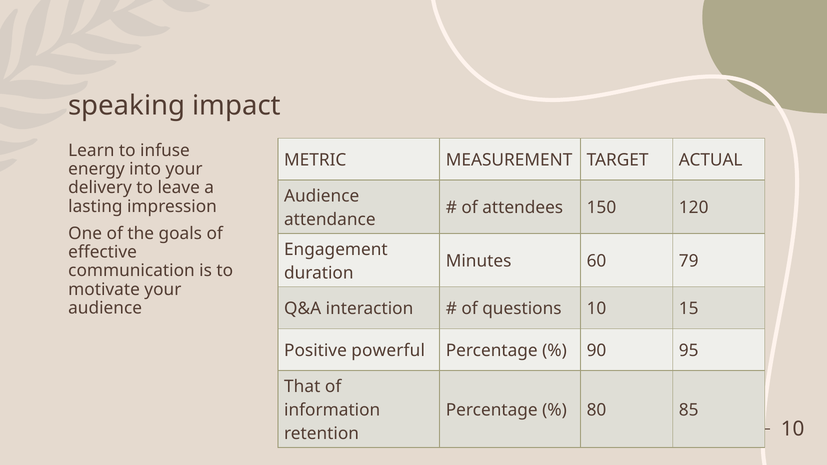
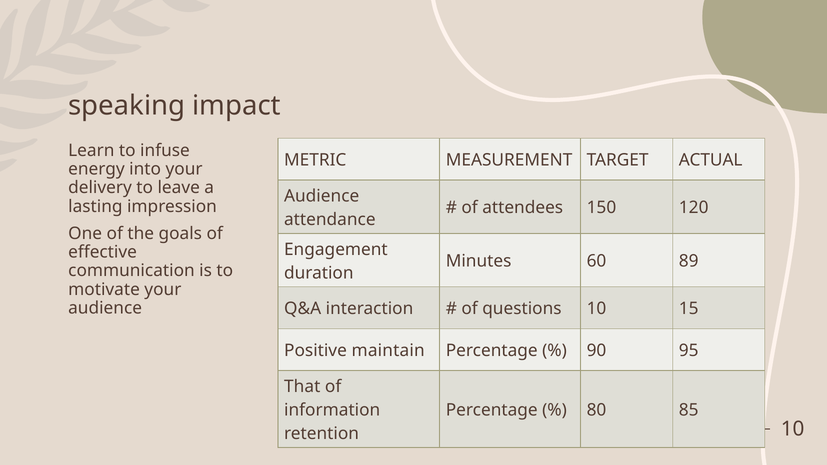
79: 79 -> 89 (689, 261)
powerful: powerful -> maintain (388, 351)
